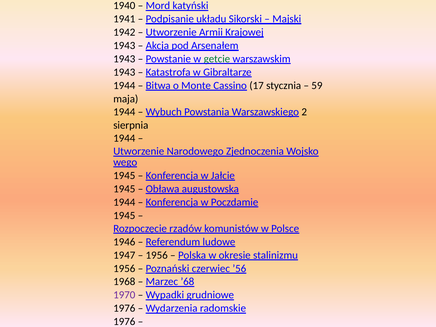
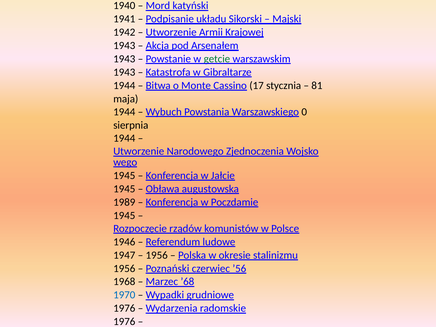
59: 59 -> 81 (317, 85)
2: 2 -> 0 (304, 112)
1944: 1944 -> 1989 (124, 202)
1970 colour: purple -> blue (124, 295)
